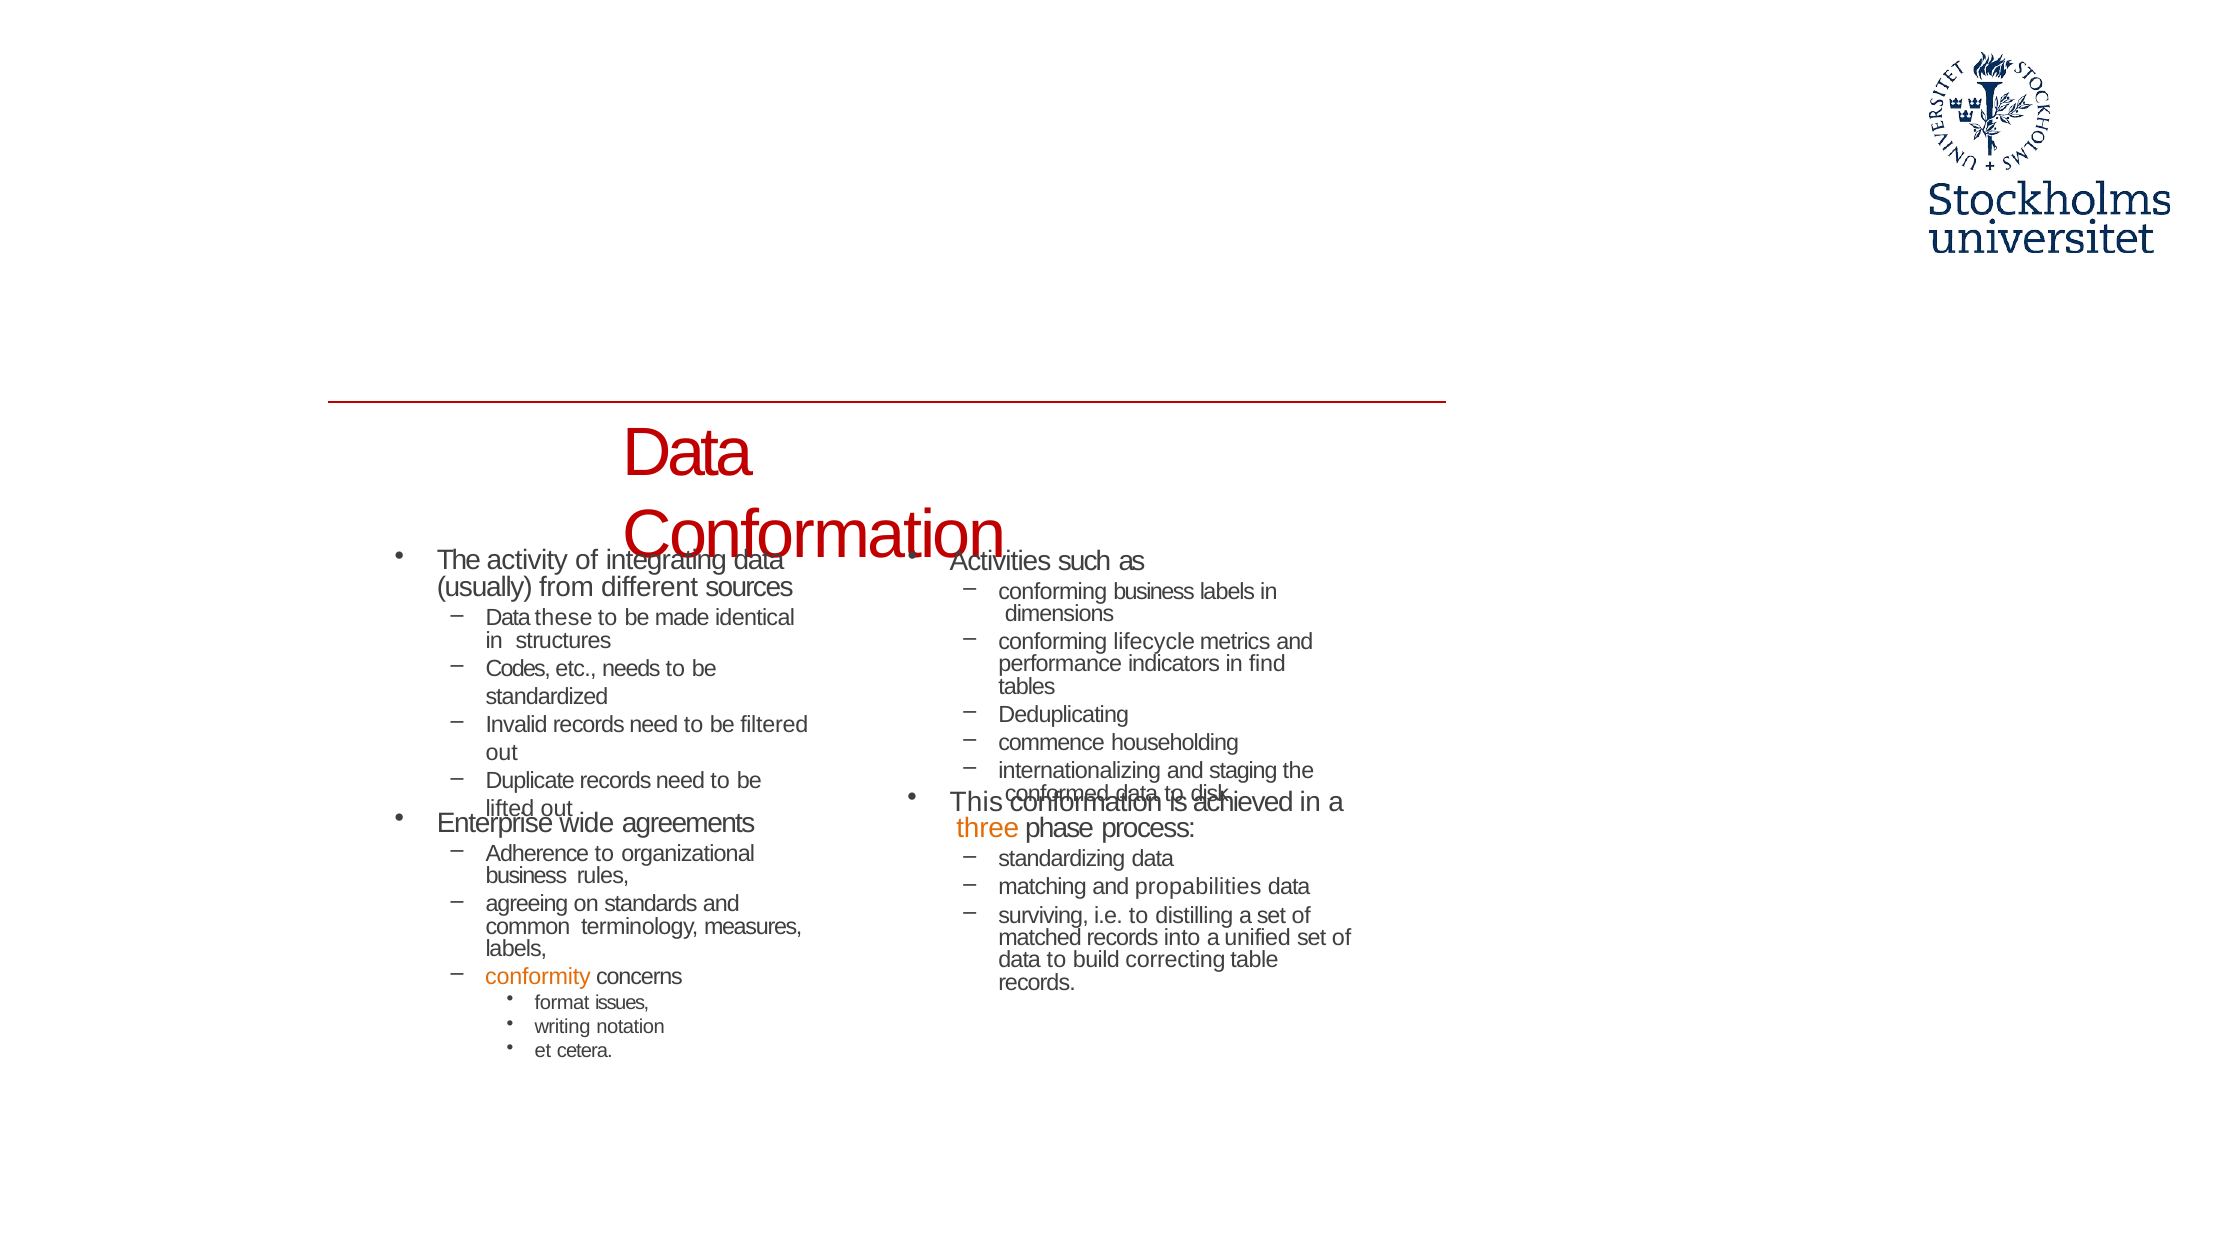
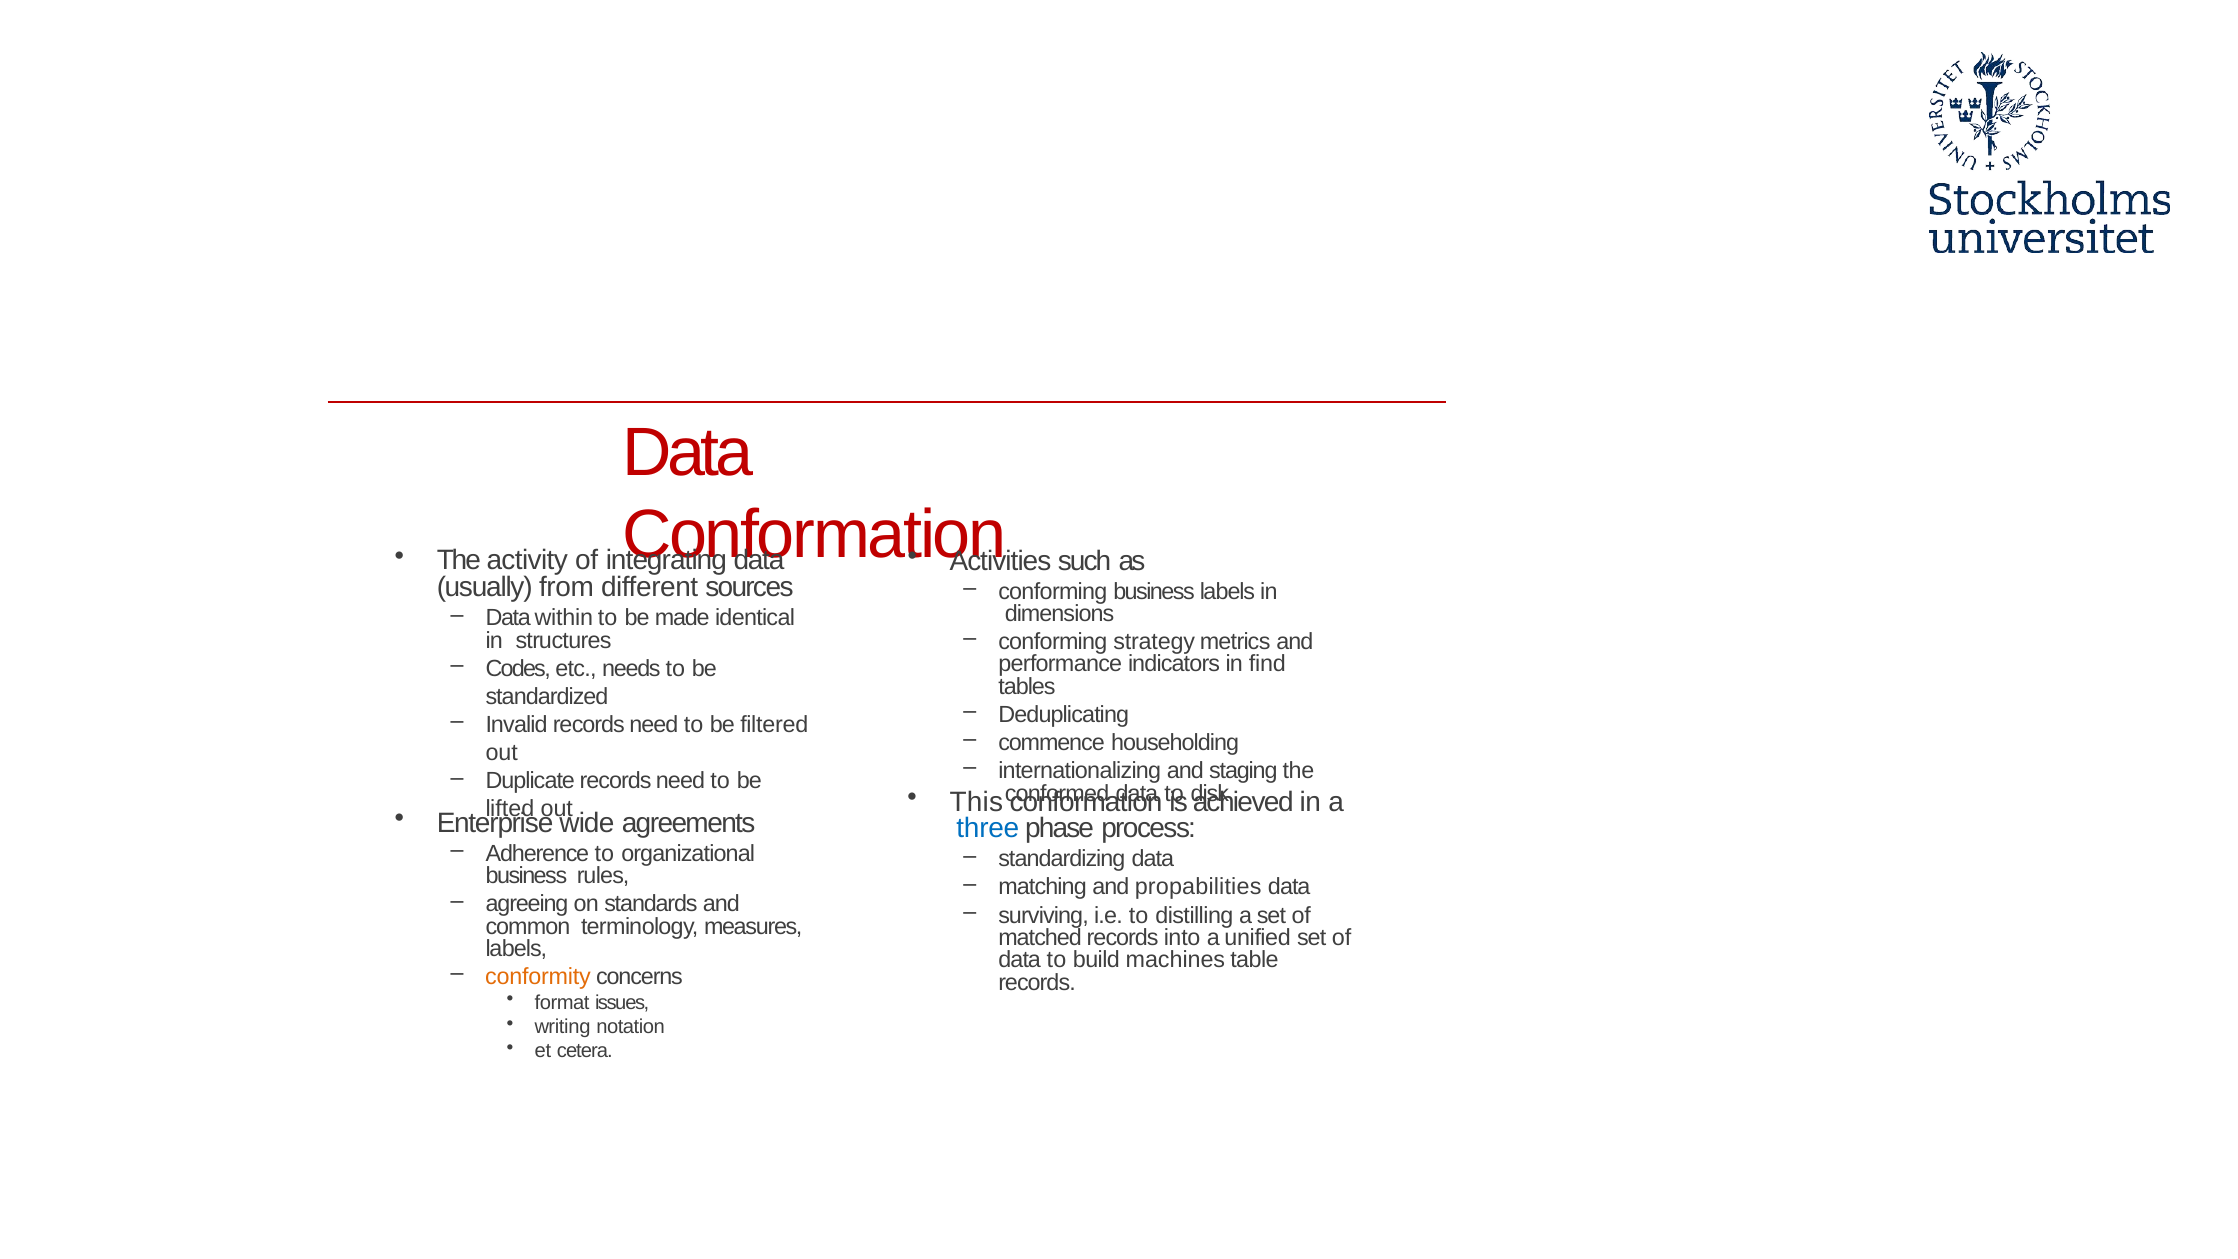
these: these -> within (564, 618)
lifecycle: lifecycle -> strategy (1154, 642)
three colour: orange -> blue (988, 829)
correcting: correcting -> machines (1175, 960)
